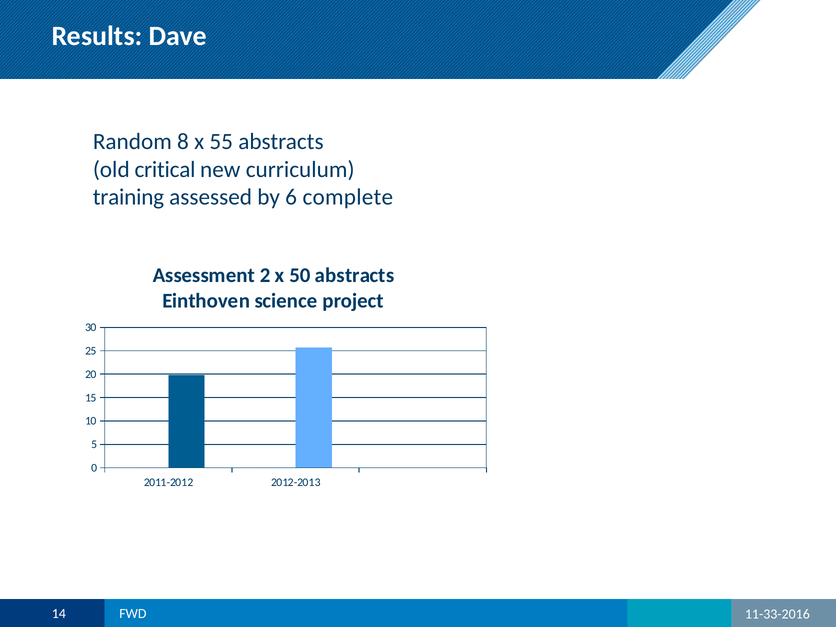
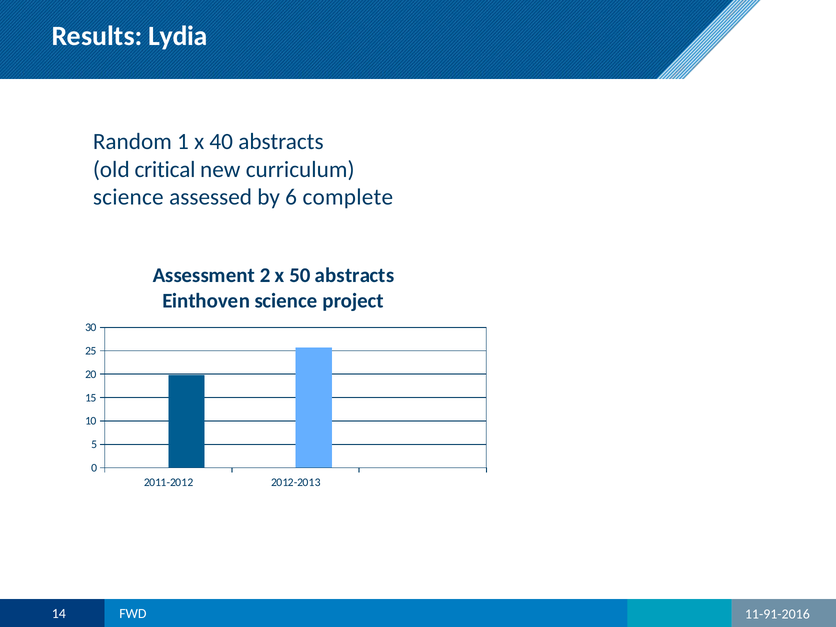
Dave: Dave -> Lydia (178, 36)
8: 8 -> 1 (183, 141)
55: 55 -> 40 (221, 141)
training: training -> science (128, 197)
11-33-2016: 11-33-2016 -> 11-91-2016 (777, 614)
